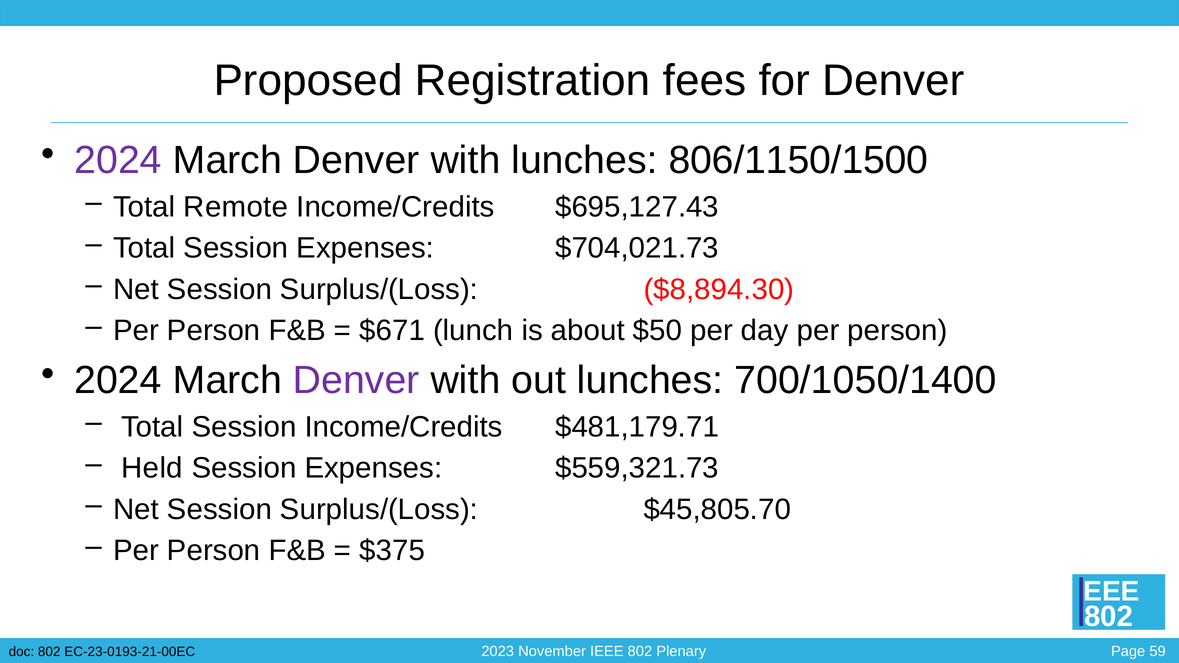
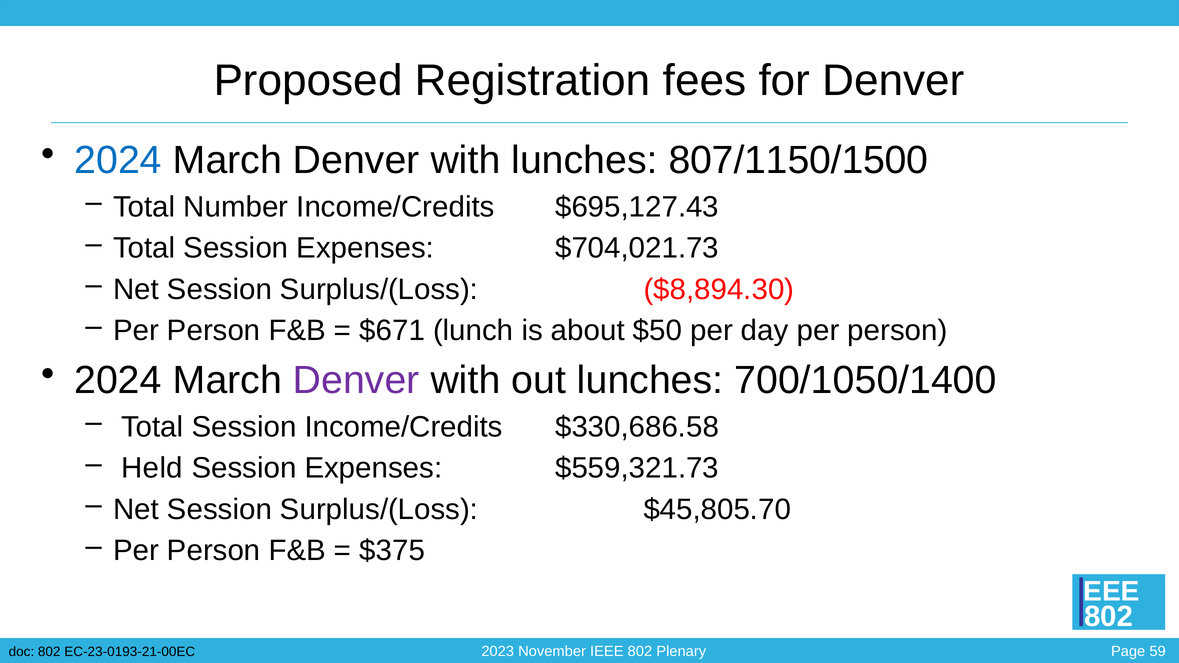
2024 colour: purple -> blue (118, 160)
806/1150/1500: 806/1150/1500 -> 807/1150/1500 (798, 160)
Remote: Remote -> Number (236, 207)
$481,179.71: $481,179.71 -> $330,686.58 (637, 427)
